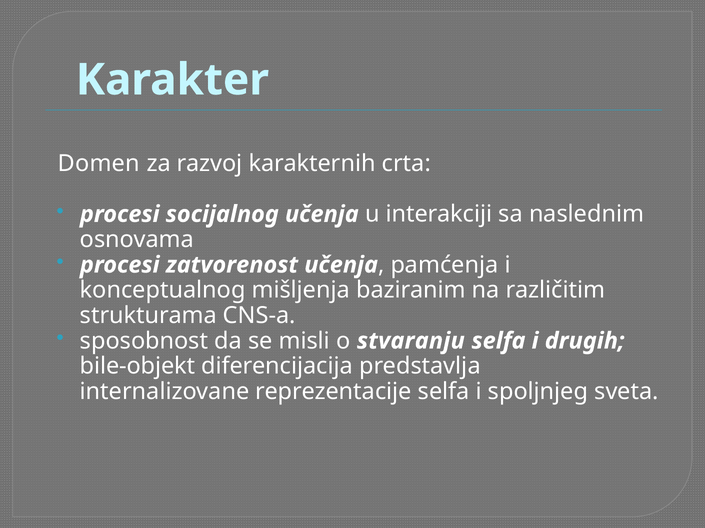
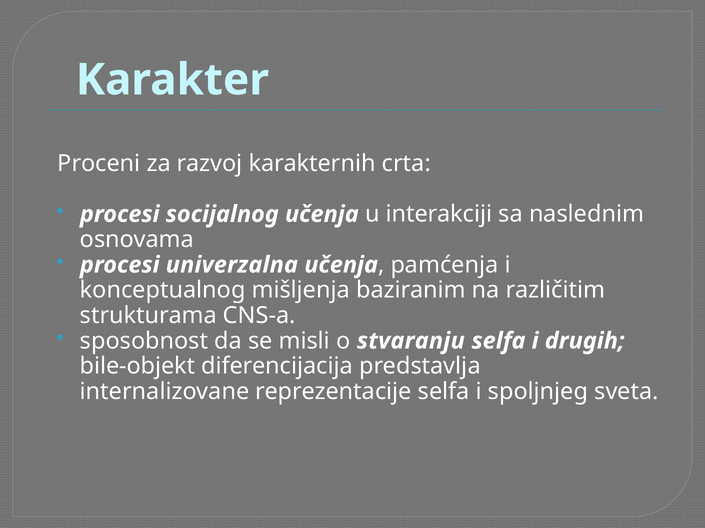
Domen: Domen -> Proceni (99, 164)
zatvorenost: zatvorenost -> univerzalna (232, 265)
